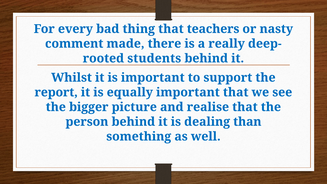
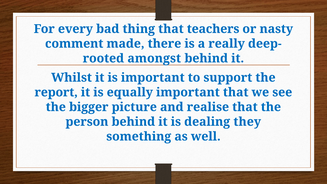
students: students -> amongst (154, 58)
than: than -> they (247, 122)
